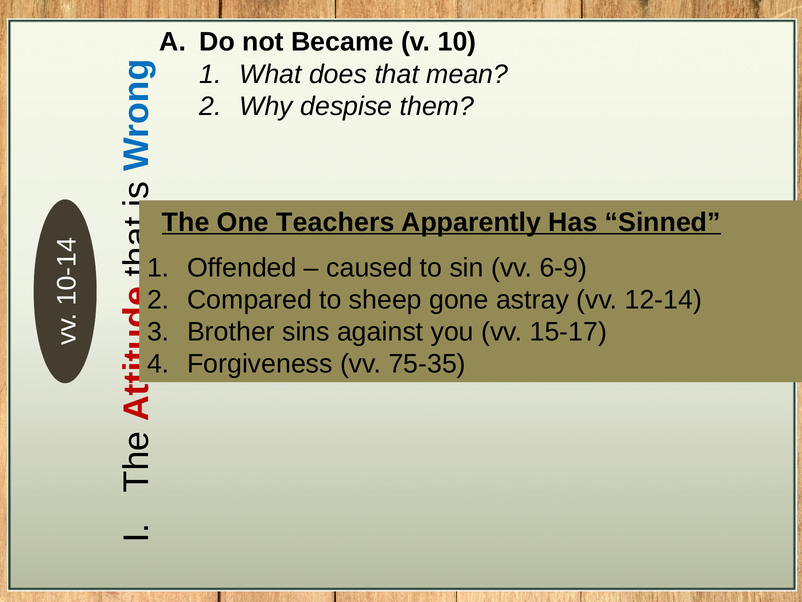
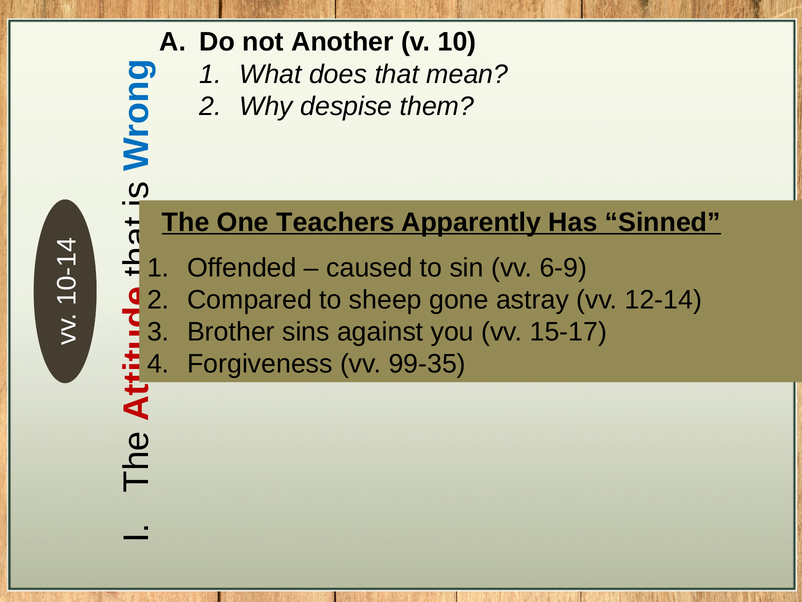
Became: Became -> Another (342, 42)
75-35: 75-35 -> 99-35 (427, 364)
